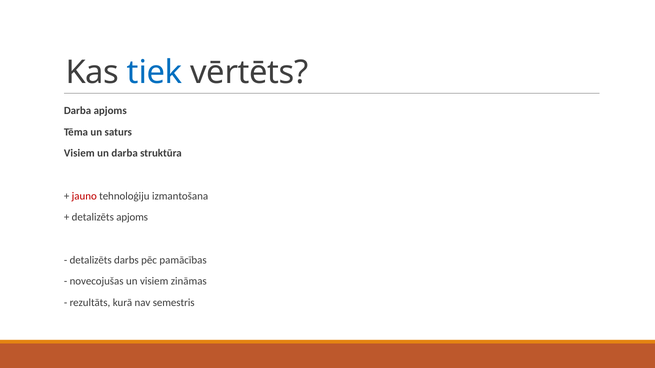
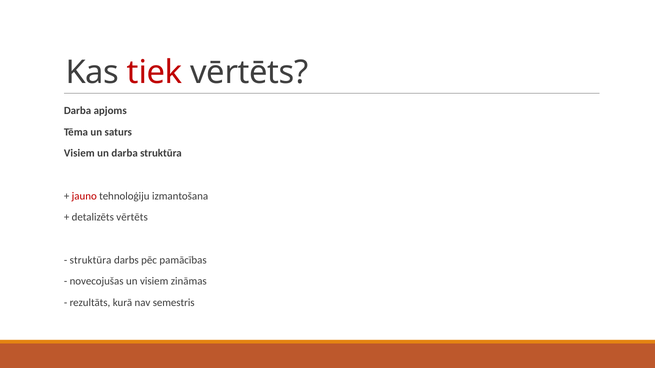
tiek colour: blue -> red (155, 73)
detalizēts apjoms: apjoms -> vērtēts (132, 218)
detalizēts: detalizēts -> struktūra (91, 260)
